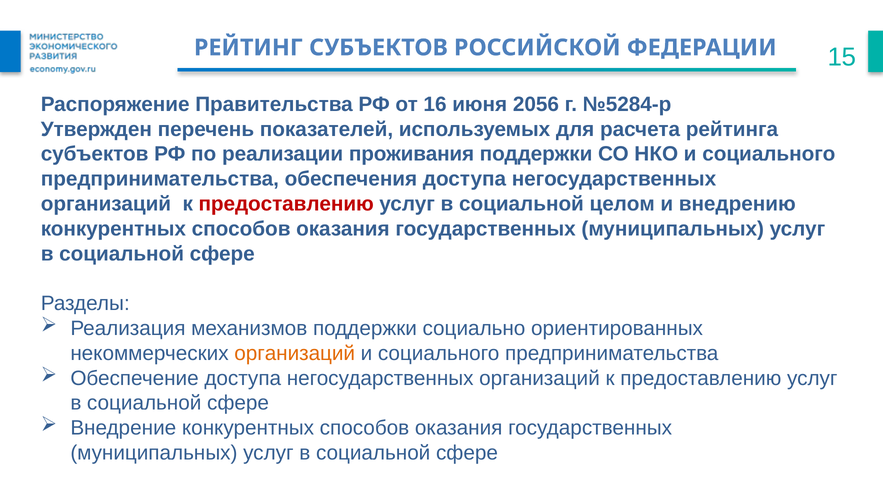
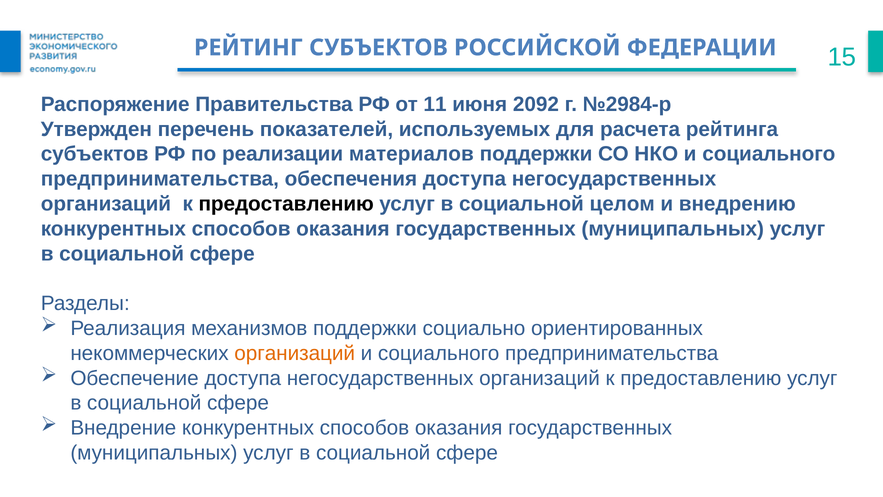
16: 16 -> 11 (435, 104)
2056: 2056 -> 2092 (536, 104)
№5284-р: №5284-р -> №2984-р (627, 104)
проживания: проживания -> материалов (411, 154)
предоставлению colour: red -> black (286, 204)
